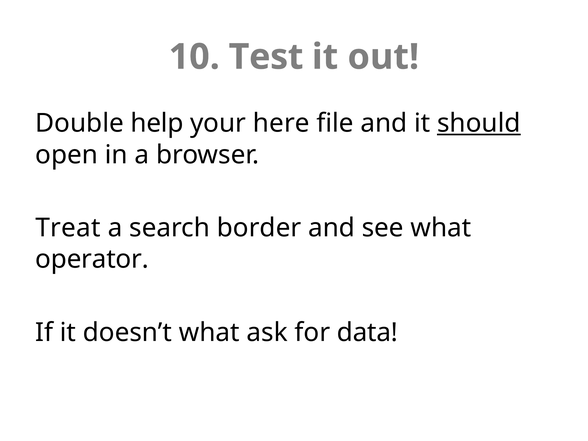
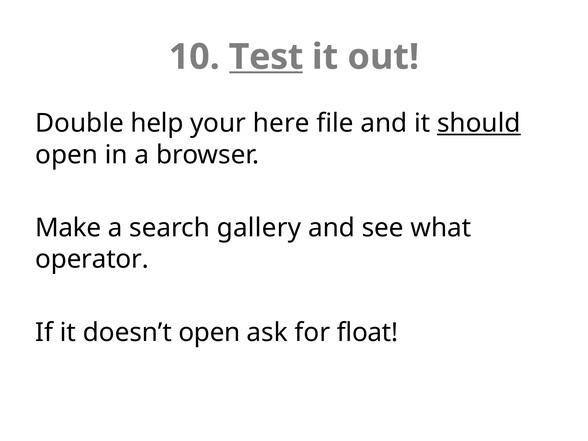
Test underline: none -> present (266, 57)
Treat: Treat -> Make (68, 228)
border: border -> gallery (259, 228)
doesn’t what: what -> open (209, 332)
data: data -> float (367, 332)
